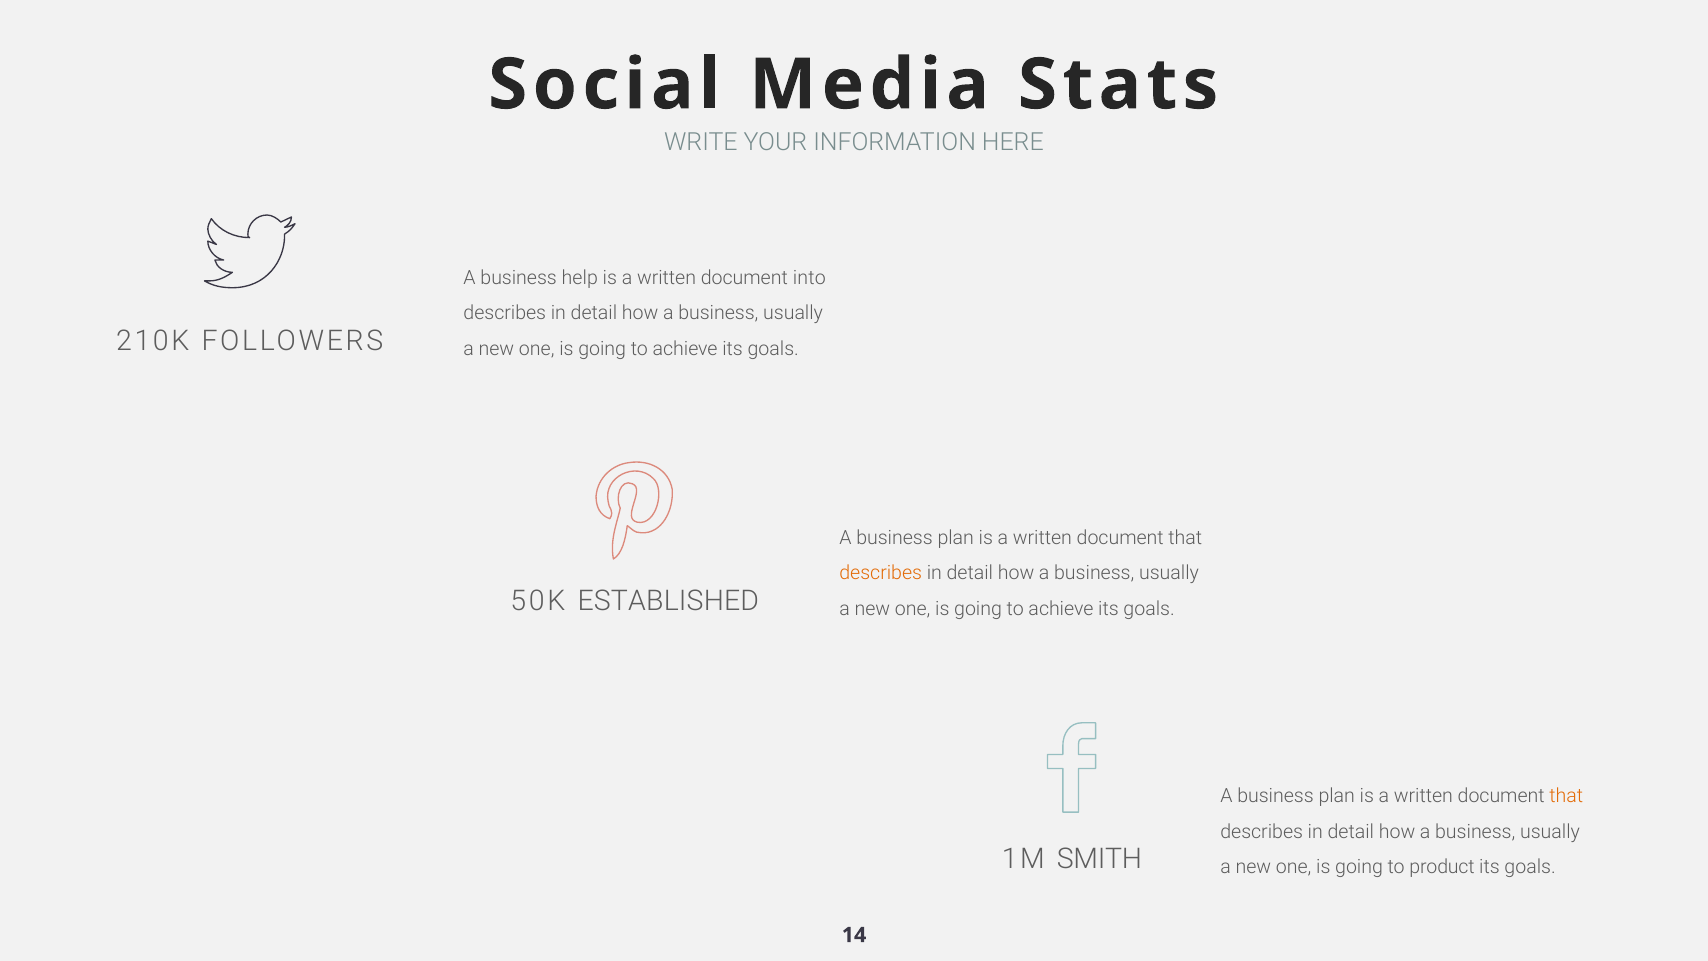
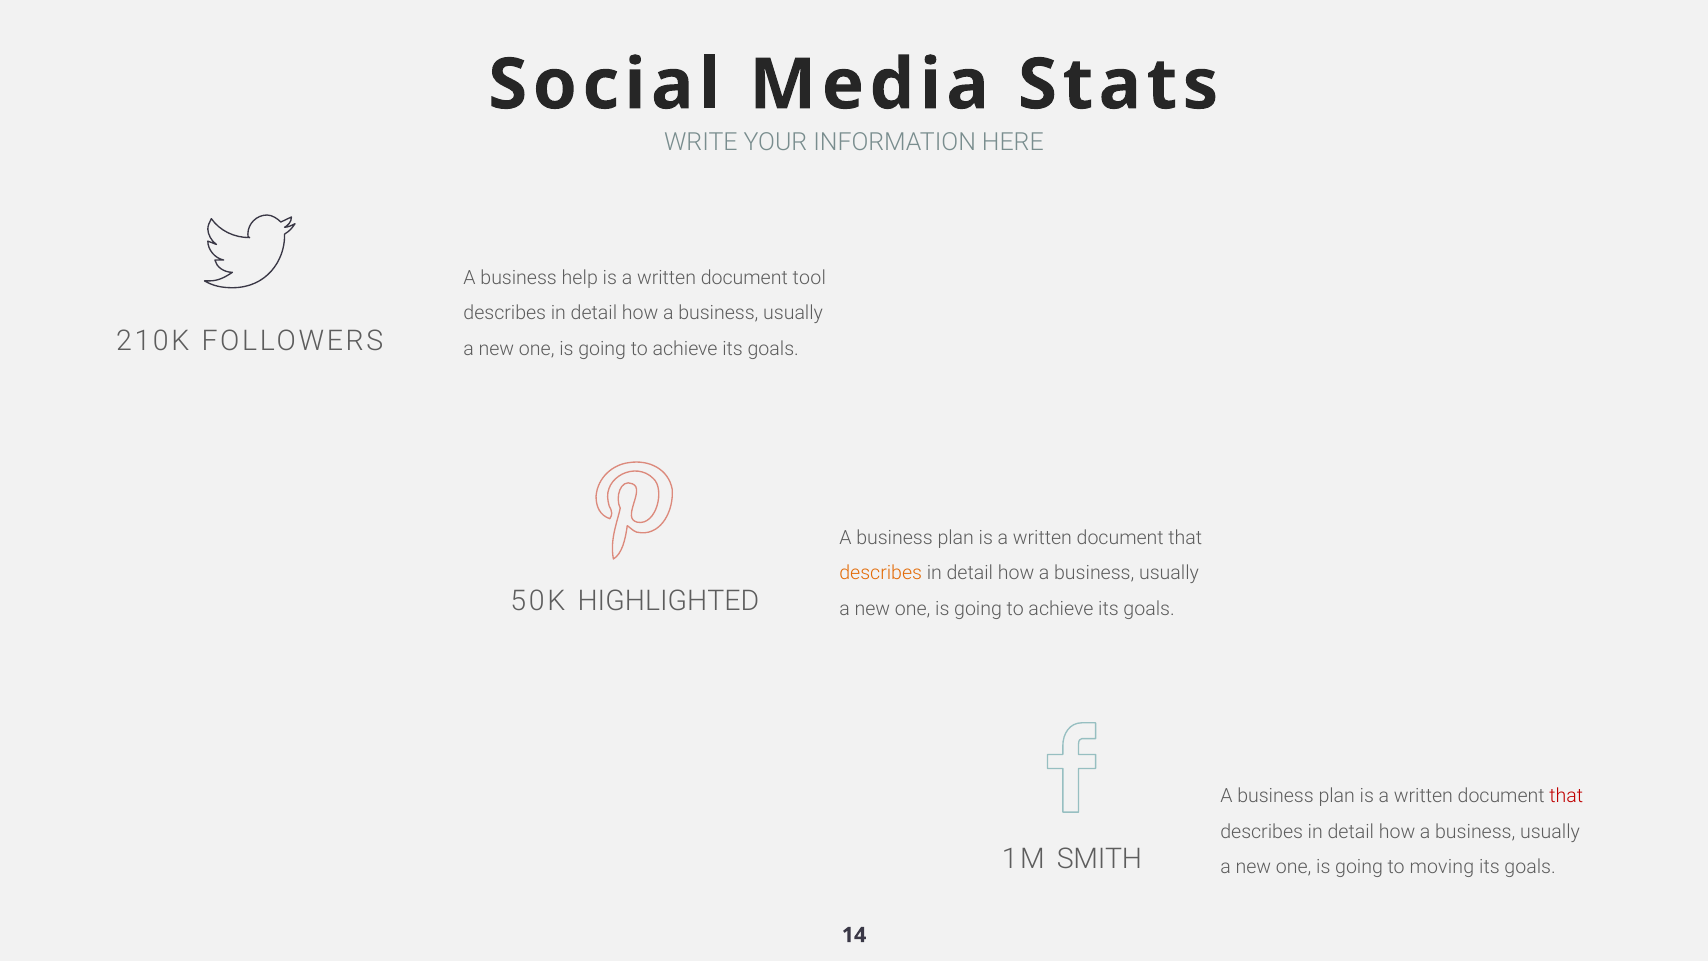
into: into -> tool (809, 278)
ESTABLISHED: ESTABLISHED -> HIGHLIGHTED (668, 601)
that colour: orange -> red (1566, 796)
product: product -> moving (1442, 867)
